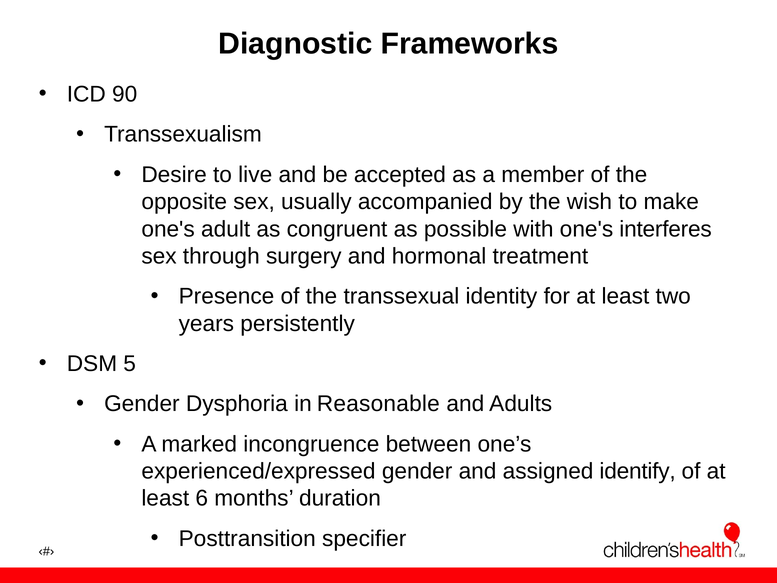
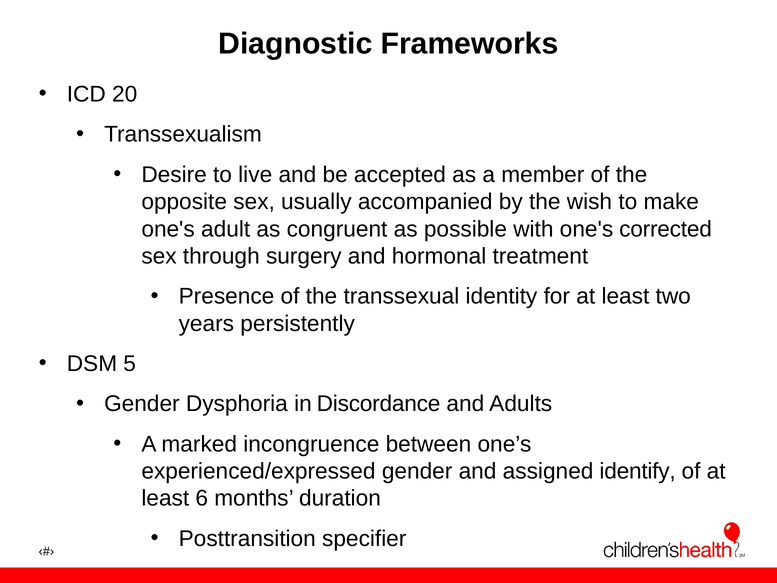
90: 90 -> 20 (125, 94)
interferes: interferes -> corrected (666, 229)
Reasonable: Reasonable -> Discordance (379, 404)
